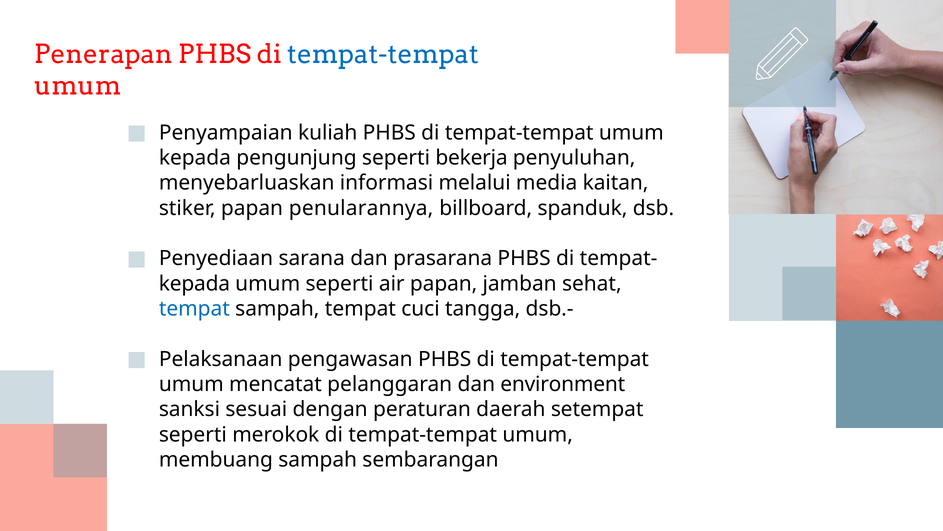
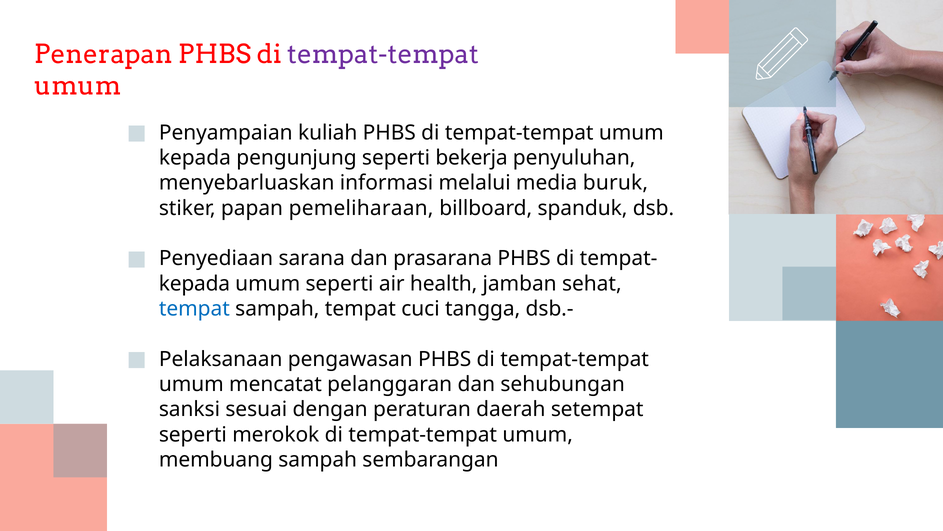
tempat-tempat colour: blue -> purple (383, 54)
kaitan: kaitan -> buruk (615, 183)
penularannya: penularannya -> pemeliharaan (361, 208)
air papan: papan -> health (444, 283)
environment: environment -> sehubungan (563, 384)
